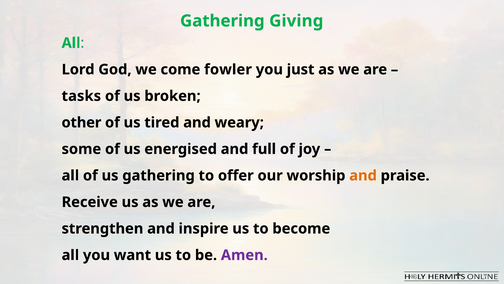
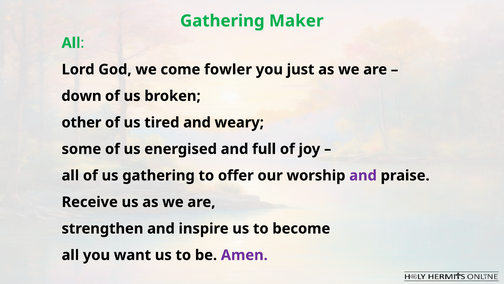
Giving: Giving -> Maker (296, 21)
tasks: tasks -> down (81, 96)
and colour: orange -> purple (363, 175)
